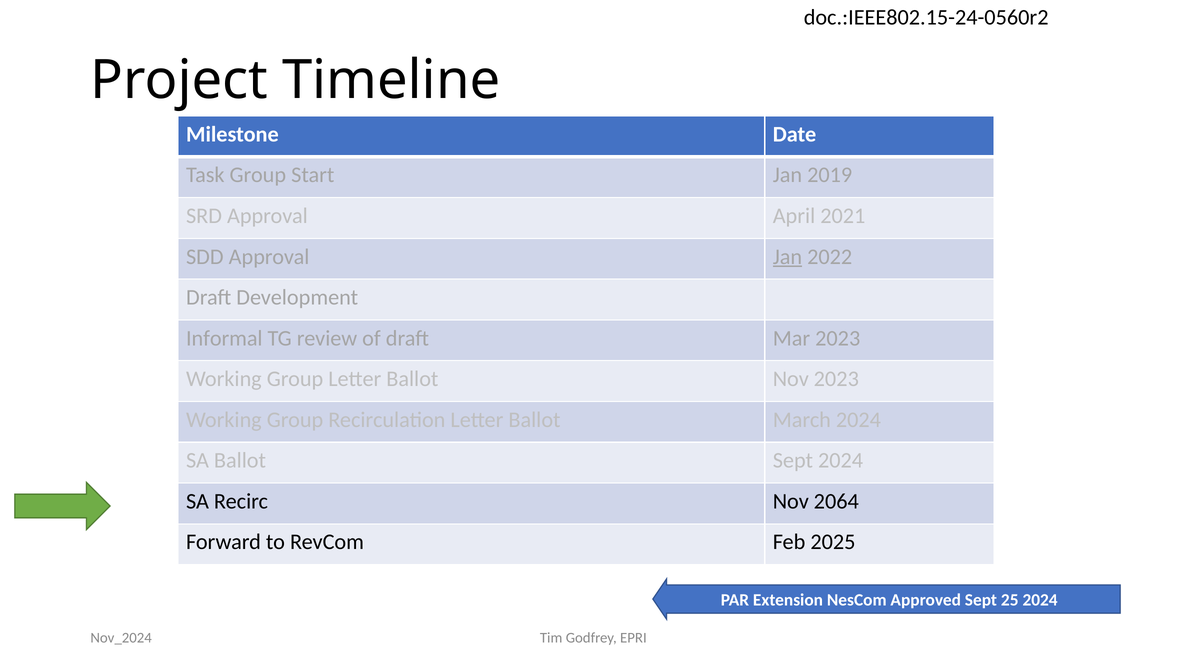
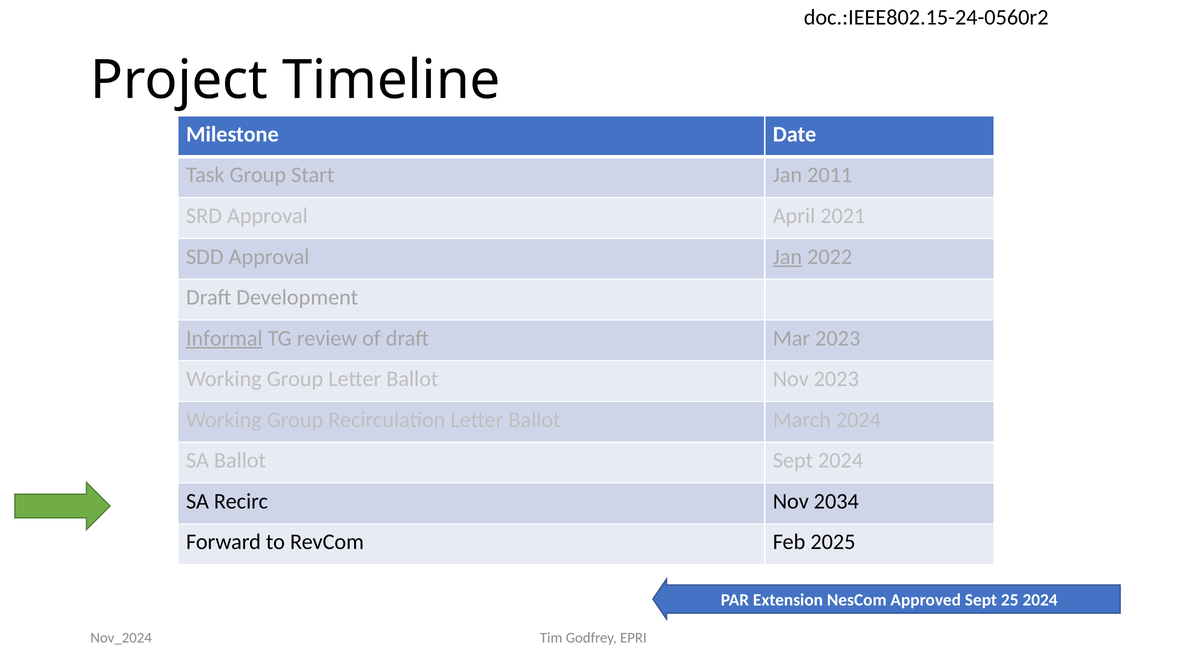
2019: 2019 -> 2011 (830, 175)
Informal underline: none -> present (224, 338)
2064: 2064 -> 2034 (836, 501)
